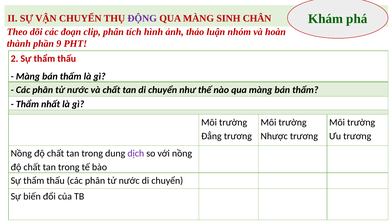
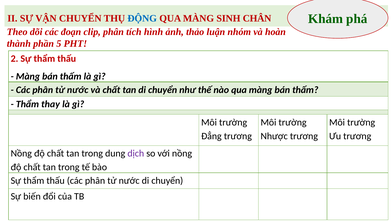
ĐỘNG colour: purple -> blue (142, 18)
9: 9 -> 5 (59, 44)
nhất: nhất -> thay (51, 104)
